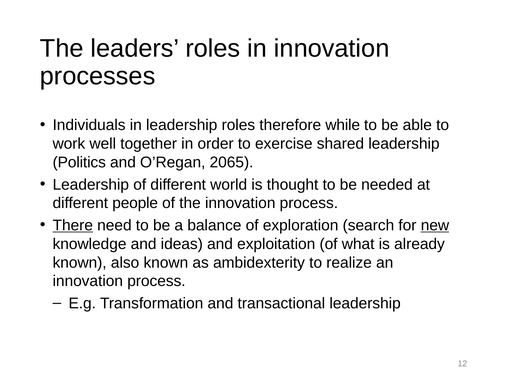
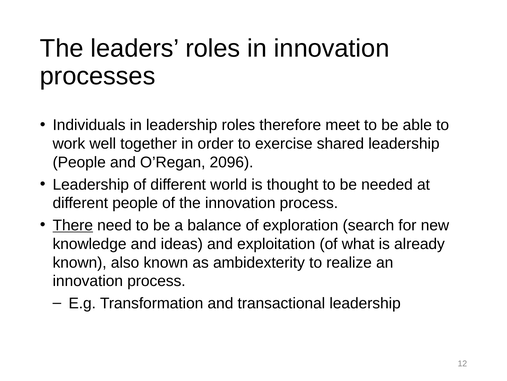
while: while -> meet (343, 125)
Politics: Politics -> People (79, 162)
2065: 2065 -> 2096 (232, 162)
new underline: present -> none (435, 225)
